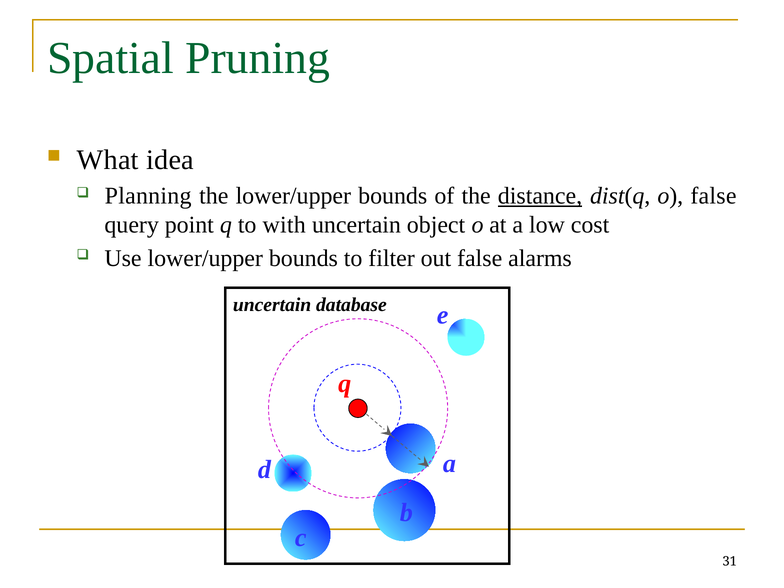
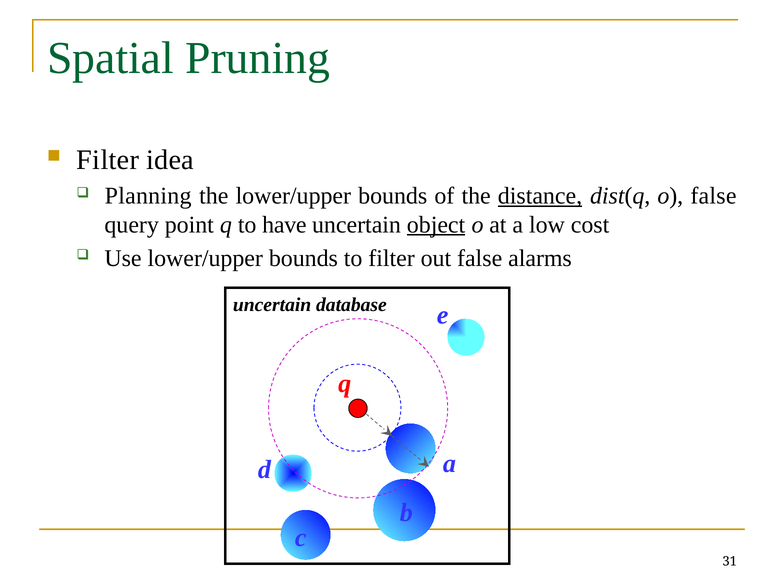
What: What -> Filter (108, 160)
with: with -> have (284, 225)
object underline: none -> present (436, 225)
